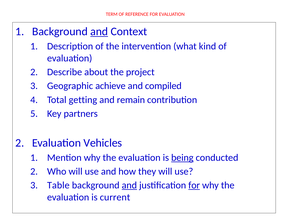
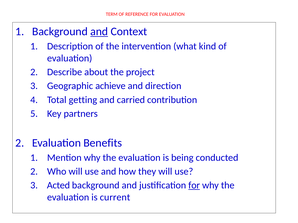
compiled: compiled -> direction (163, 86)
remain: remain -> carried (131, 100)
Vehicles: Vehicles -> Benefits (103, 143)
being underline: present -> none (182, 158)
Table: Table -> Acted (58, 186)
and underline: present -> none (129, 186)
